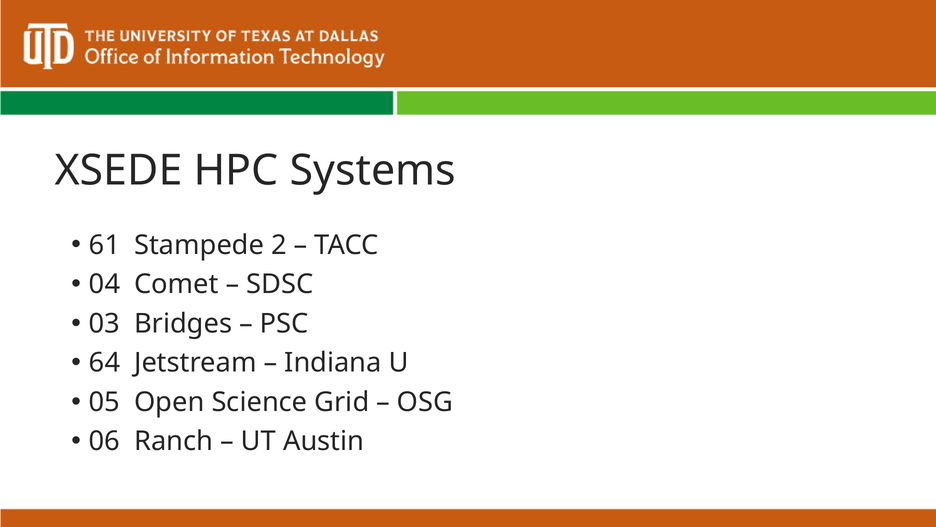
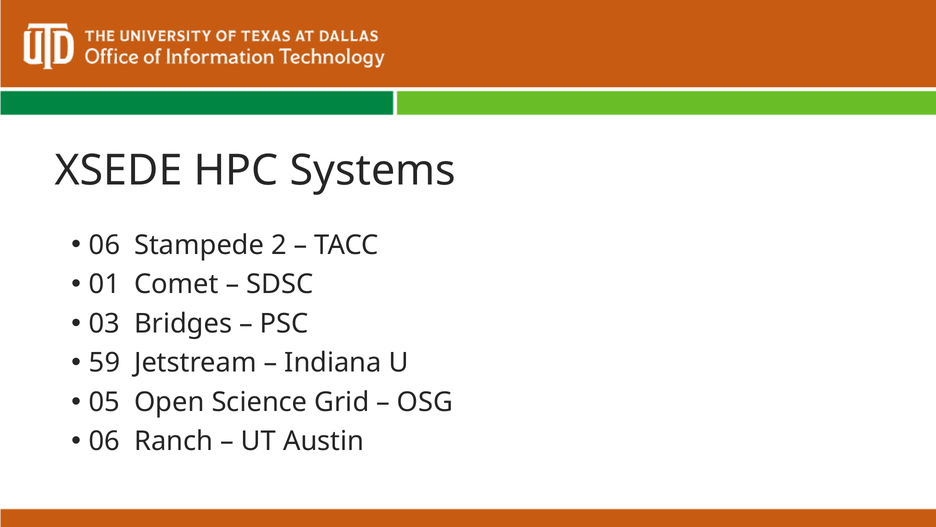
61: 61 -> 06 (105, 245)
04: 04 -> 01 (105, 284)
64: 64 -> 59 (105, 363)
